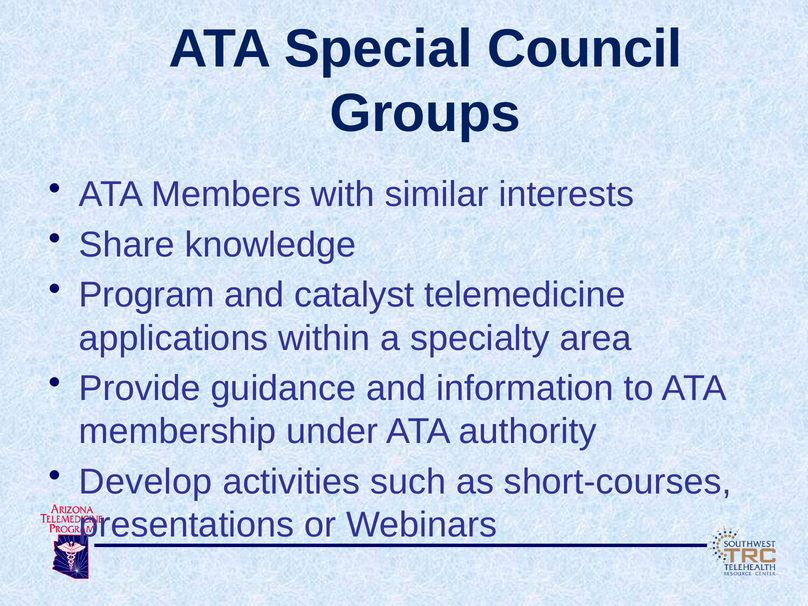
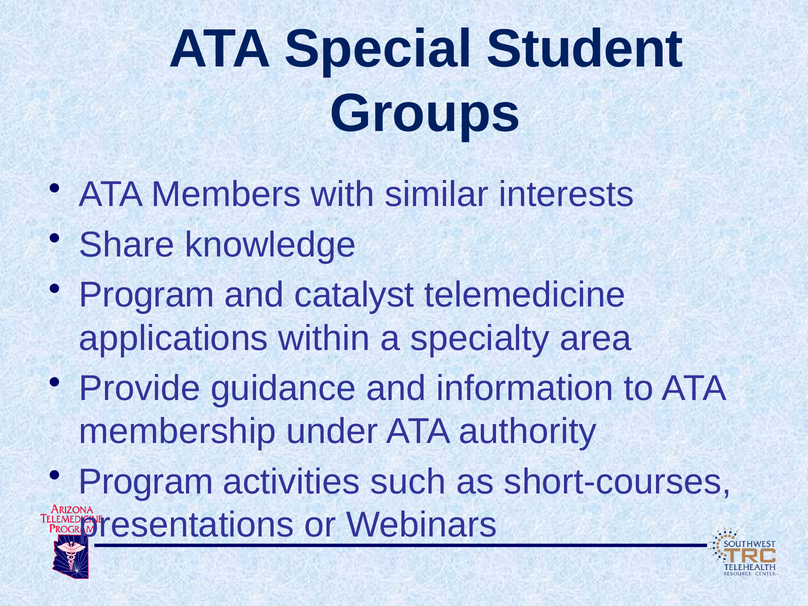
Council: Council -> Student (585, 49)
Develop: Develop -> Program (146, 482)
